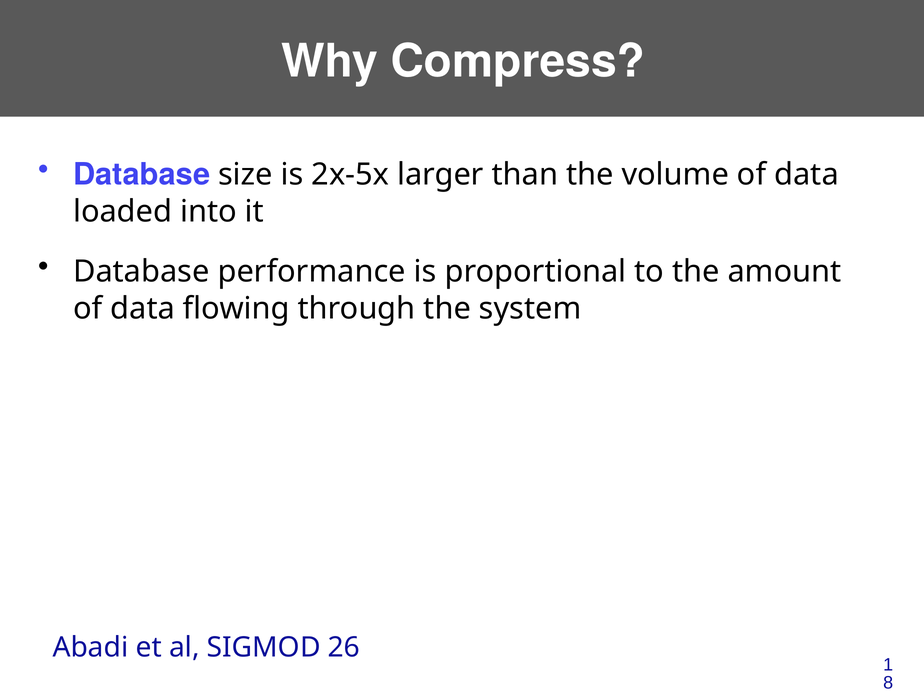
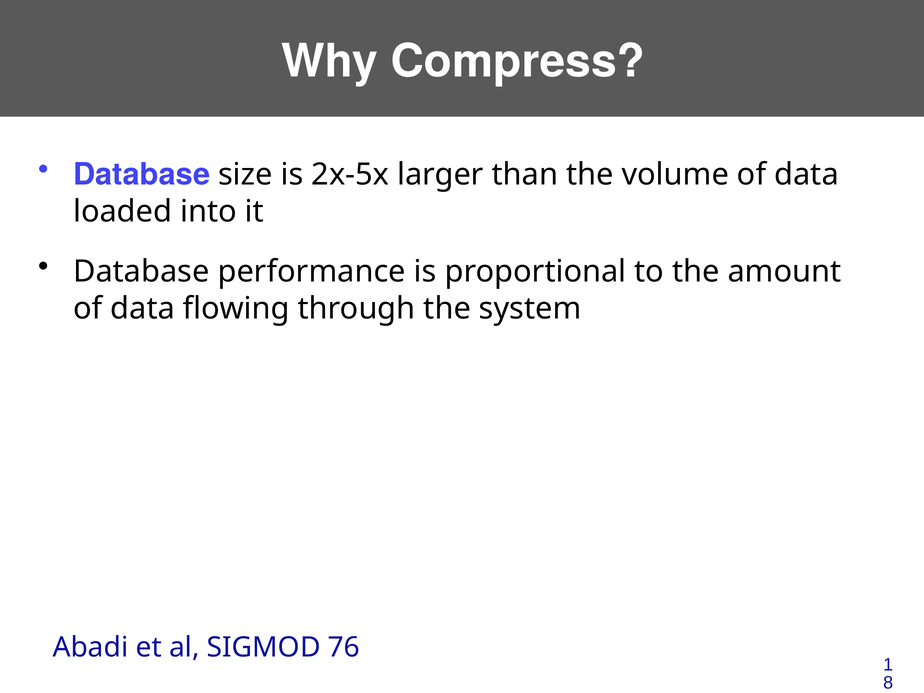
26: 26 -> 76 (344, 647)
